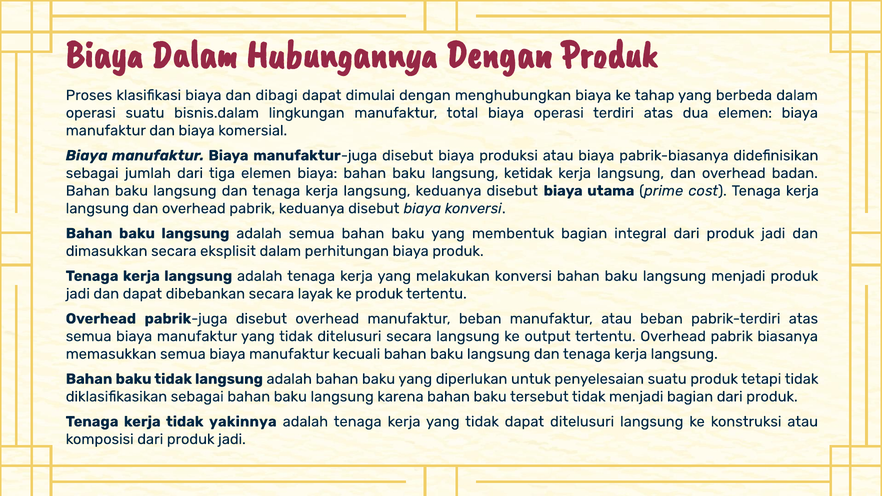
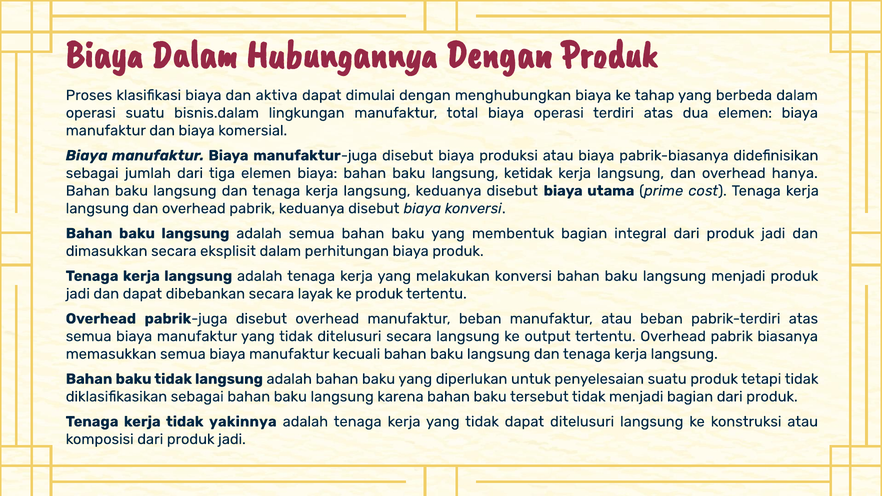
dibagi: dibagi -> aktiva (277, 95)
badan: badan -> hanya (795, 173)
